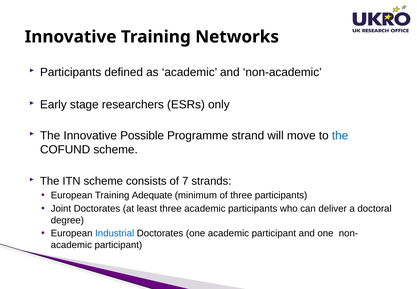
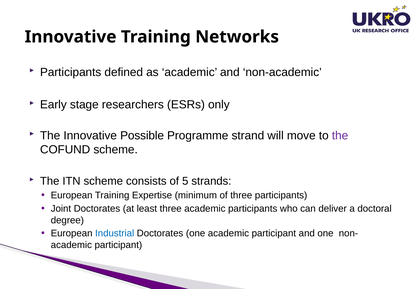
the colour: blue -> purple (340, 135)
7: 7 -> 5 (185, 181)
Adequate: Adequate -> Expertise (152, 195)
